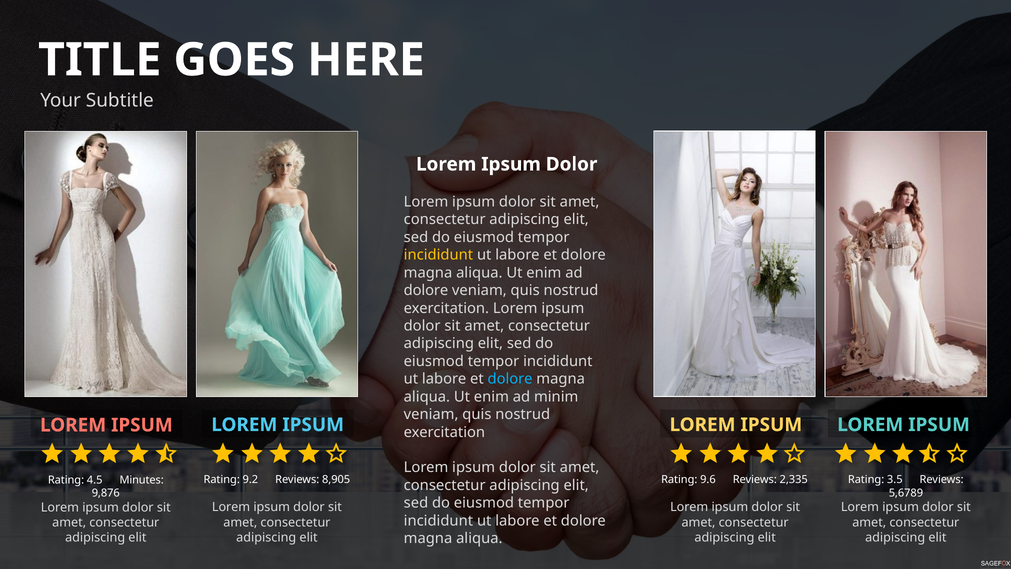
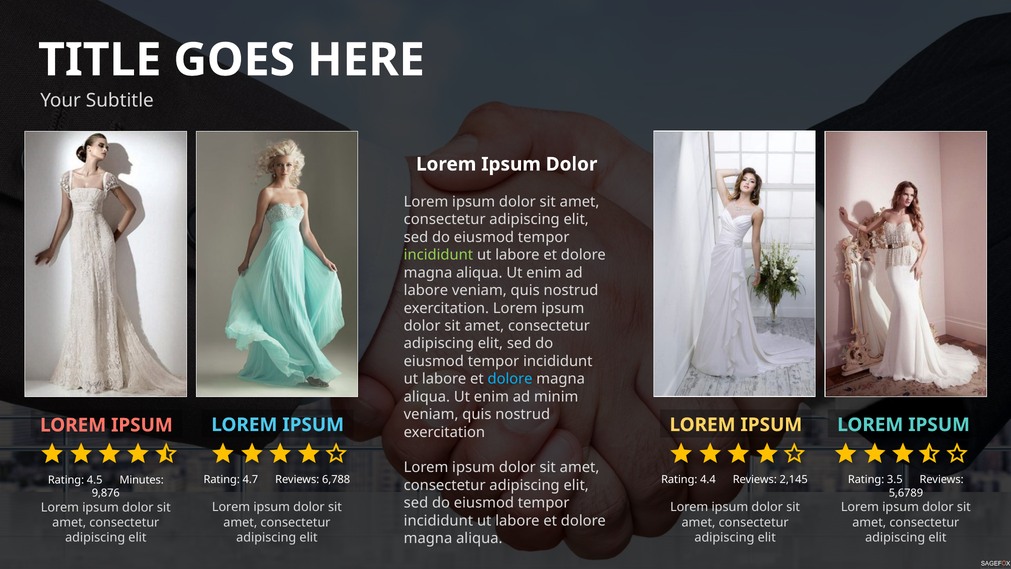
incididunt colour: yellow -> light green (438, 255)
dolore: dolore -> labore (426, 290)
9.2: 9.2 -> 4.7 (250, 479)
8,905: 8,905 -> 6,788 (336, 479)
9.6: 9.6 -> 4.4 (708, 479)
2,335: 2,335 -> 2,145 (794, 479)
